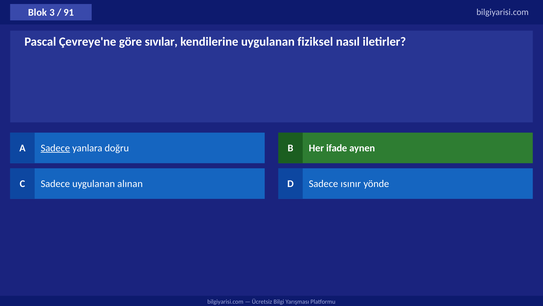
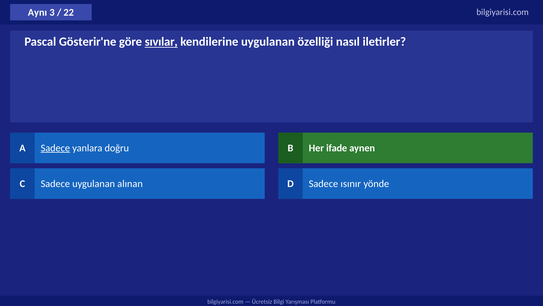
Blok: Blok -> Aynı (37, 12)
91: 91 -> 22 (69, 12)
Çevreye'ne: Çevreye'ne -> Gösterir'ne (88, 42)
sıvılar underline: none -> present (161, 42)
fiziksel: fiziksel -> özelliği (315, 42)
